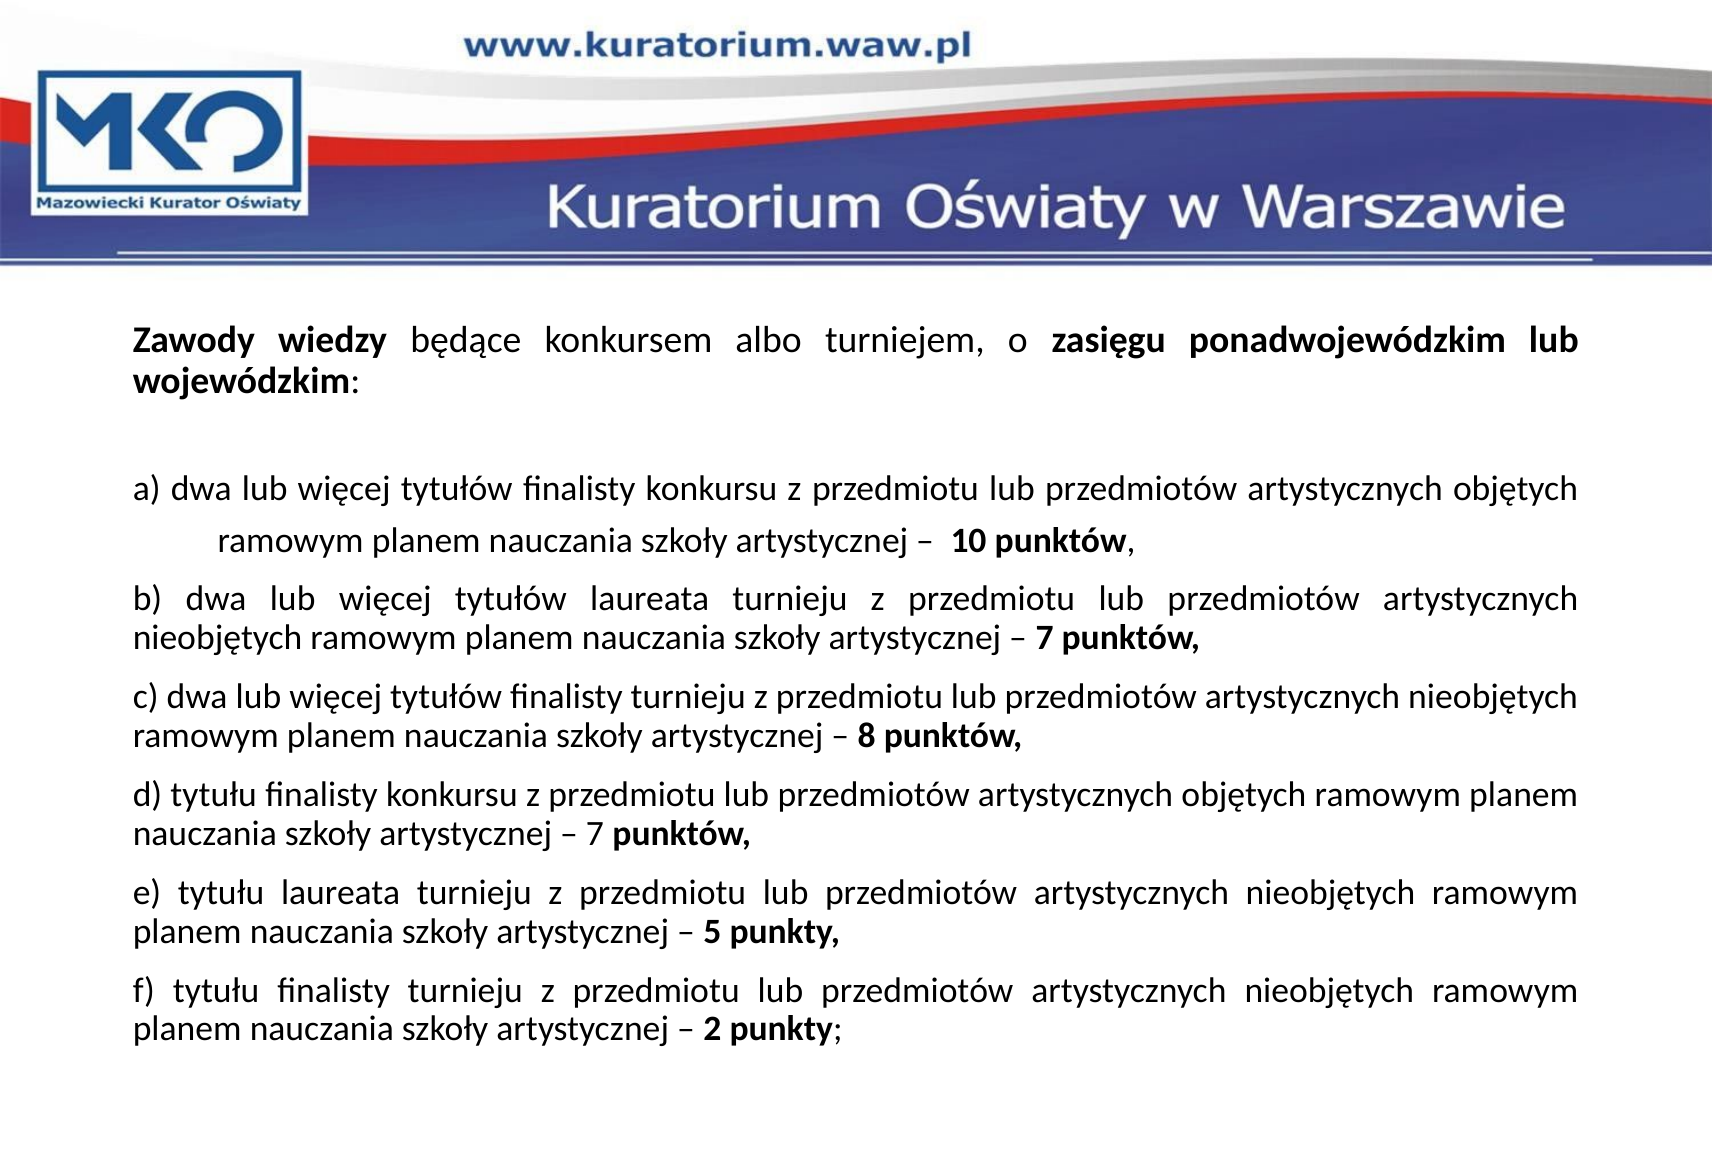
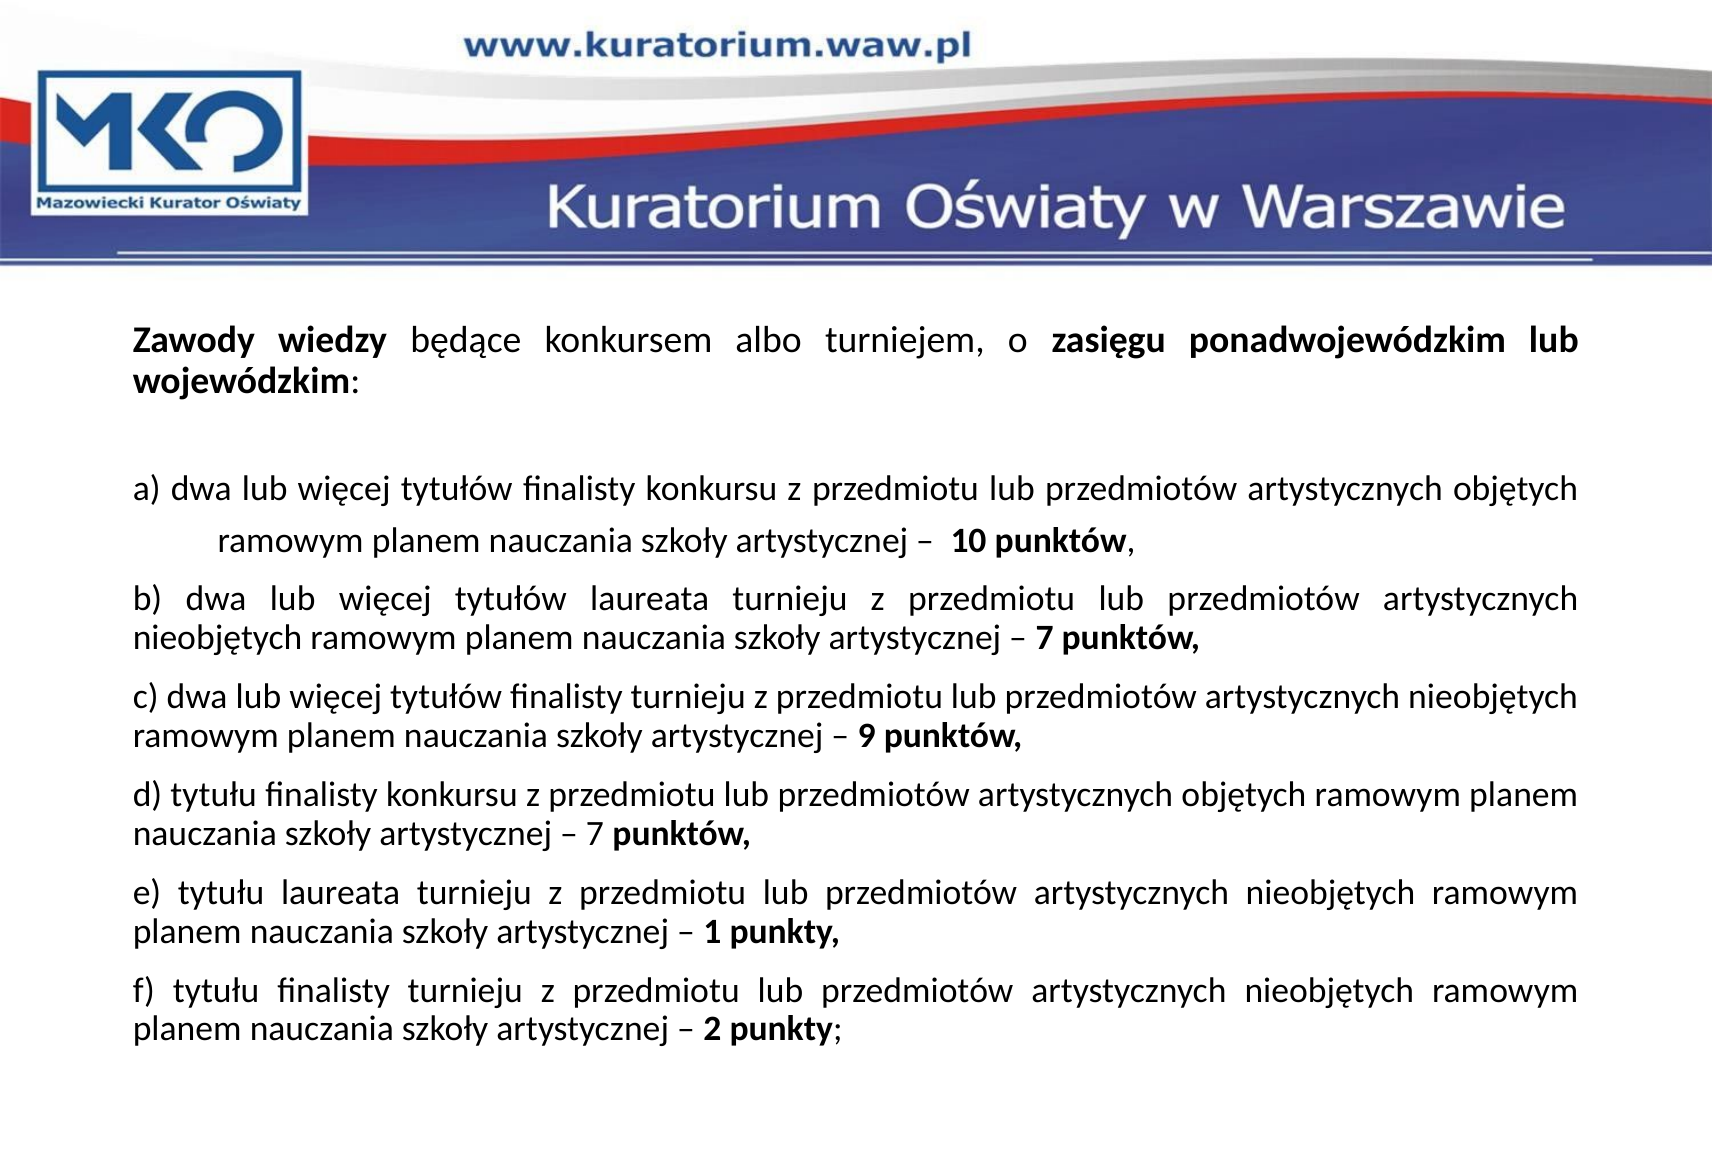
8: 8 -> 9 (867, 735)
5: 5 -> 1 (712, 931)
